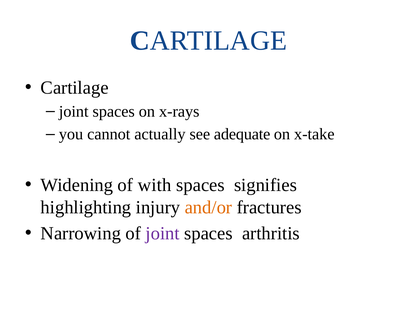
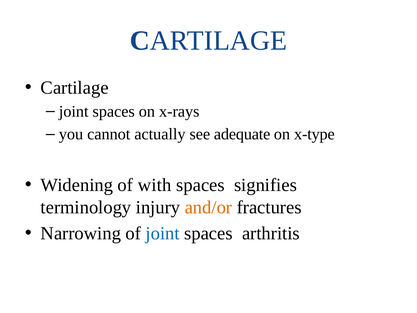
x-take: x-take -> x-type (314, 134)
highlighting: highlighting -> terminology (86, 207)
joint colour: purple -> blue (163, 233)
